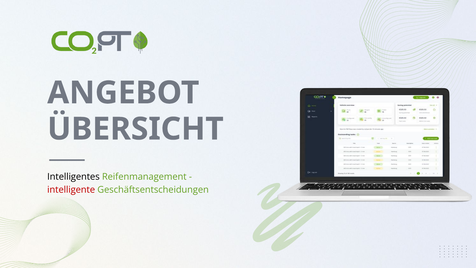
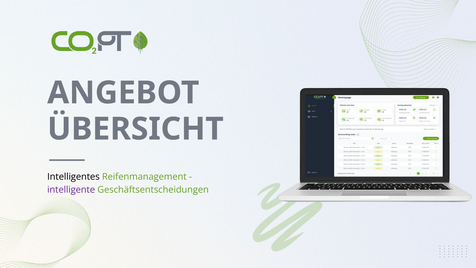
intelligente colour: red -> purple (71, 190)
